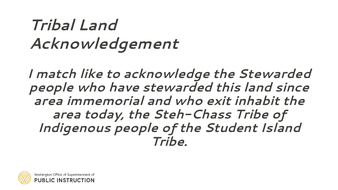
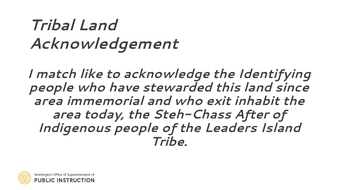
the Stewarded: Stewarded -> Identifying (274, 74)
Steh-Chass Tribe: Tribe -> After (252, 115)
Student: Student -> Leaders (231, 128)
